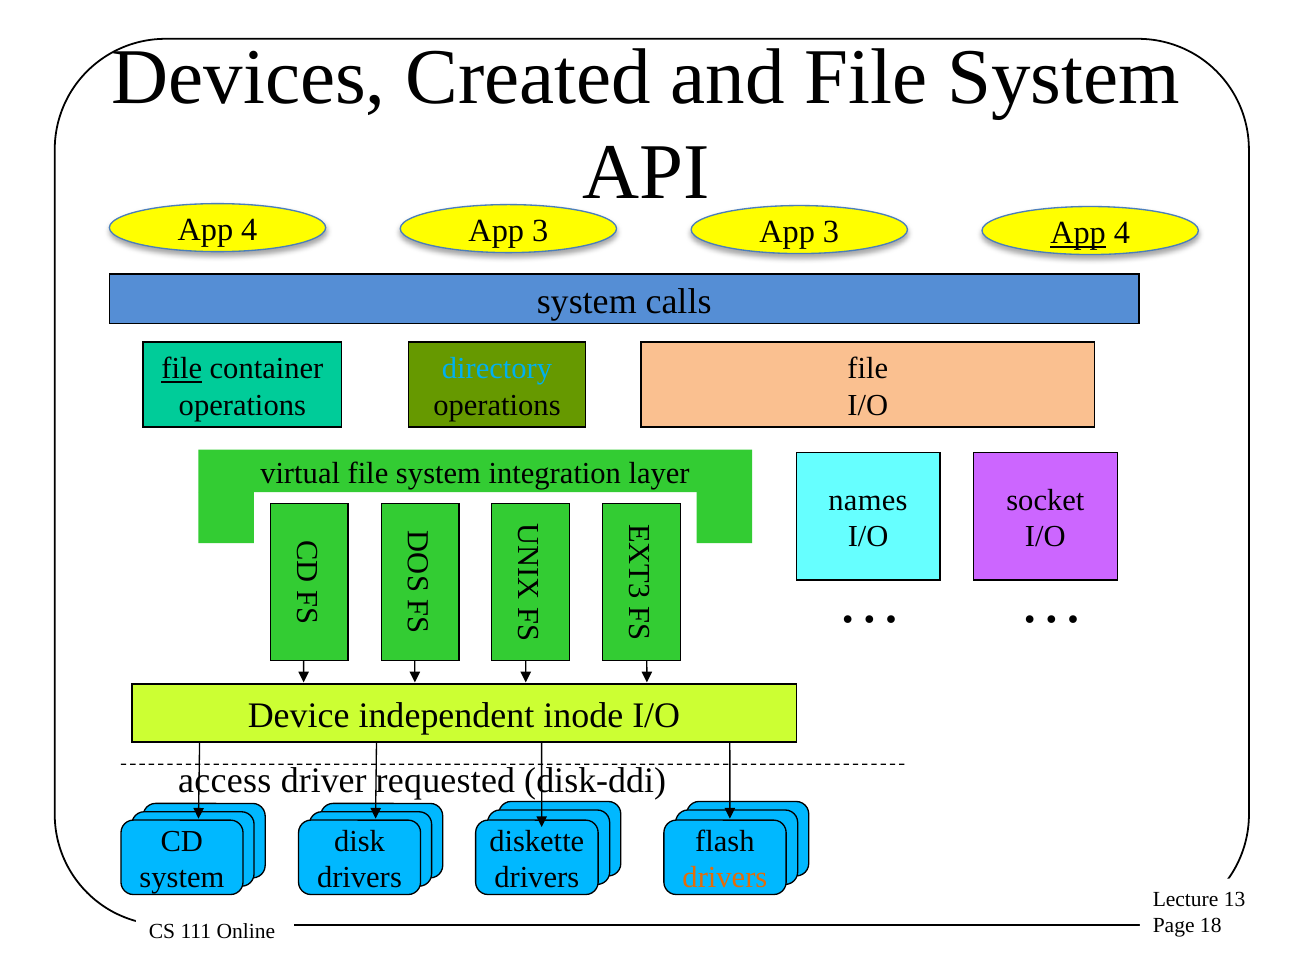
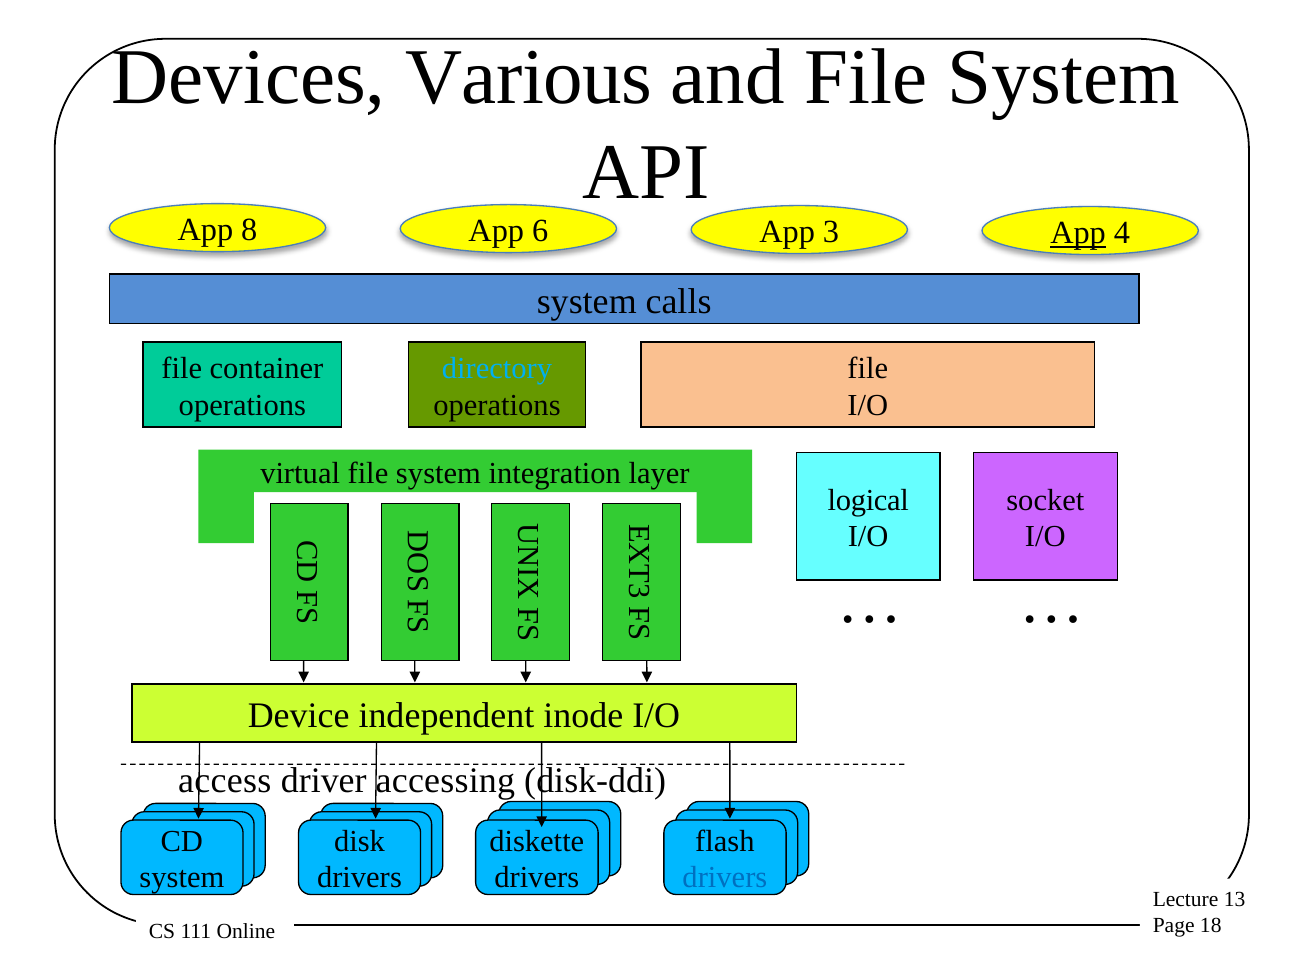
Created: Created -> Various (529, 78)
4: 4 -> 8 (249, 230)
3: 3 -> 6 (540, 231)
file underline: present -> none (182, 369)
names: names -> logical (868, 501)
requested: requested -> accessing (445, 782)
drivers colour: orange -> blue (725, 878)
